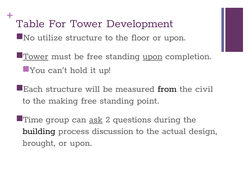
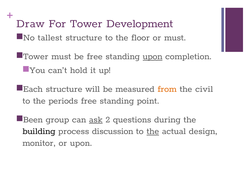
Table: Table -> Draw (30, 23)
utilize: utilize -> tallest (50, 37)
floor or upon: upon -> must (175, 37)
Tower underline: present -> none (36, 56)
from colour: black -> orange (167, 88)
making: making -> periods (63, 100)
Time: Time -> Been (33, 119)
the underline: none -> present (153, 130)
brought: brought -> monitor (39, 142)
